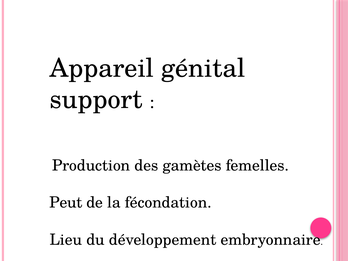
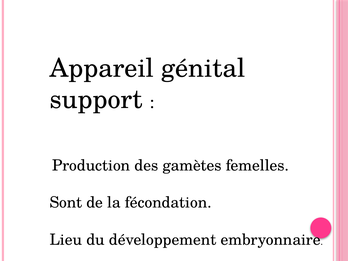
Peut: Peut -> Sont (66, 203)
